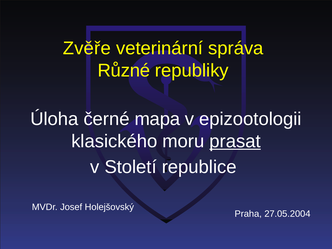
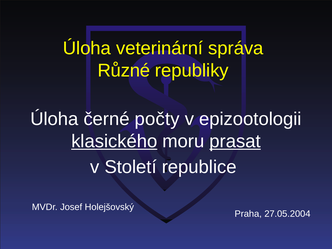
Zvěře: Zvěře -> Úloha (87, 48)
mapa: mapa -> počty (157, 119)
klasického underline: none -> present (114, 141)
